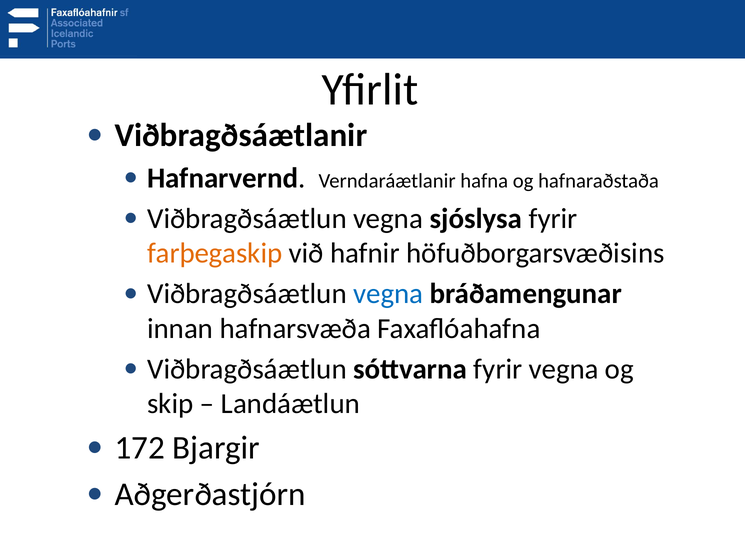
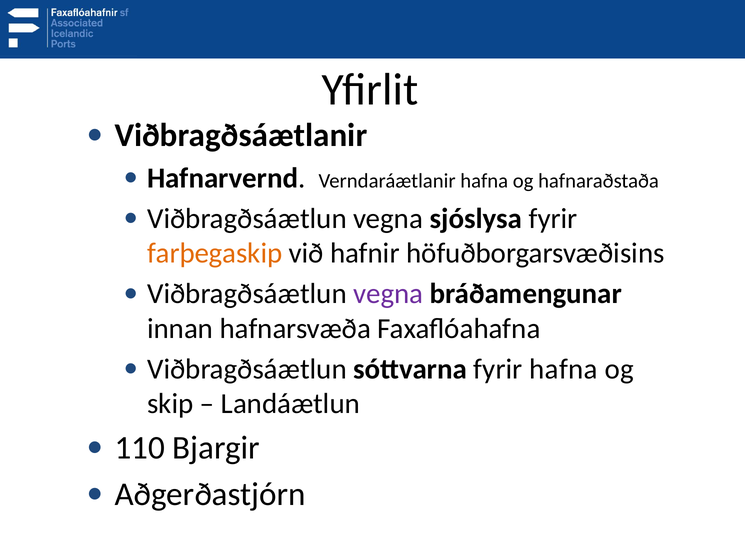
vegna colour: blue -> purple (388, 294)
fyrir vegna: vegna -> hafna (563, 369)
172: 172 -> 110 (140, 448)
